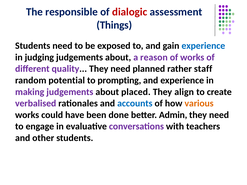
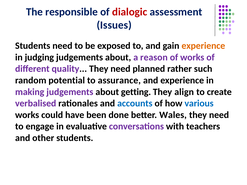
Things: Things -> Issues (114, 25)
experience colour: blue -> orange (203, 46)
staff: staff -> such (203, 69)
prompting: prompting -> assurance (119, 80)
placed: placed -> getting (136, 92)
various colour: orange -> blue (199, 104)
Admin: Admin -> Wales (173, 115)
